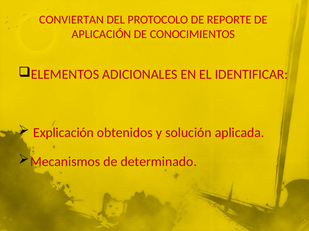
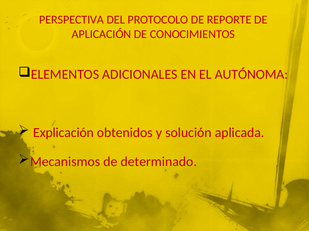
CONVIERTAN: CONVIERTAN -> PERSPECTIVA (72, 20)
IDENTIFICAR: IDENTIFICAR -> AUTÓNOMA (251, 75)
